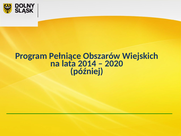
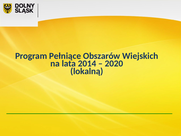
później: później -> lokalną (87, 71)
